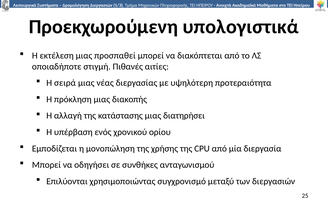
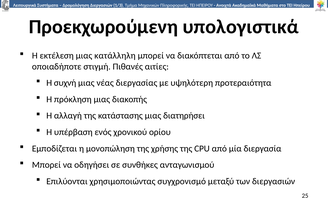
προσπαθεί: προσπαθεί -> κατάλληλη (115, 56)
σειρά: σειρά -> συχνή (65, 83)
